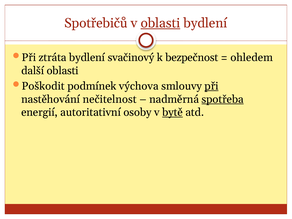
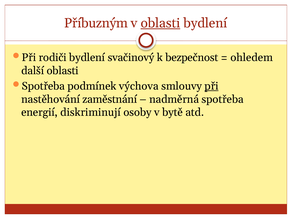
Spotřebičů: Spotřebičů -> Příbuzným (96, 23)
ztráta: ztráta -> rodiči (53, 58)
Poškodit: Poškodit -> Spotřeba (43, 86)
nečitelnost: nečitelnost -> zaměstnání (110, 99)
spotřeba underline: present -> none (223, 99)
autoritativní: autoritativní -> diskriminují (91, 112)
bytě underline: present -> none (173, 112)
